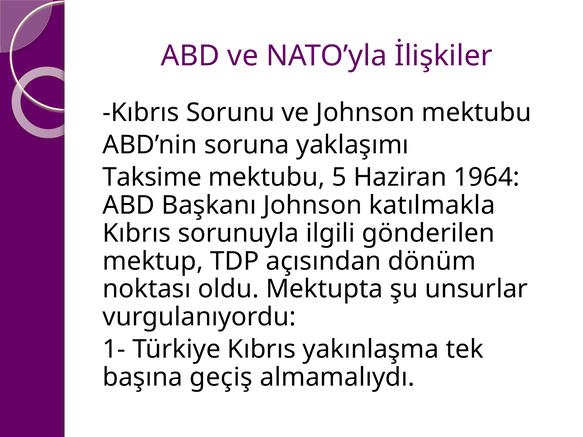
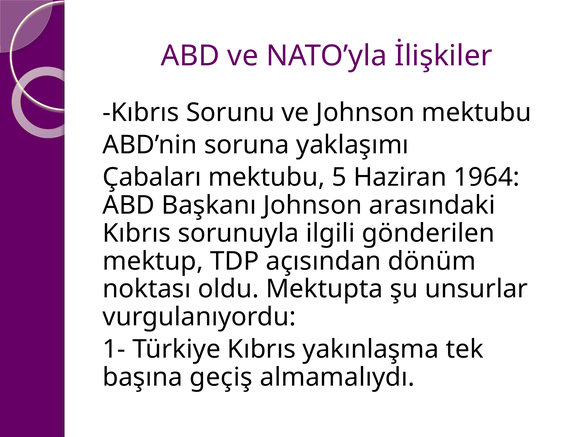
Taksime: Taksime -> Çabaları (152, 177)
katılmakla: katılmakla -> arasındaki (432, 205)
